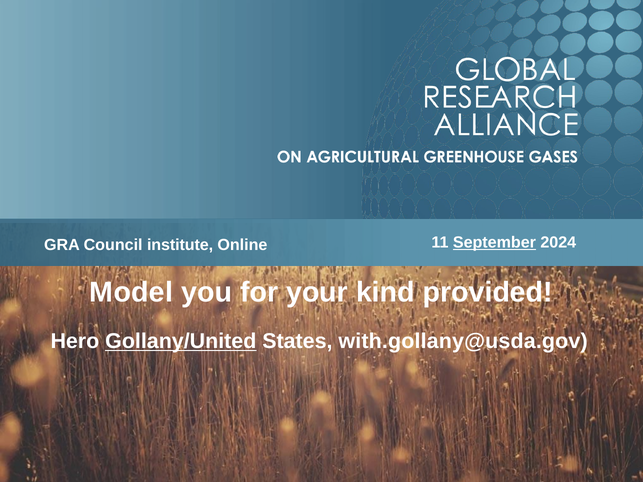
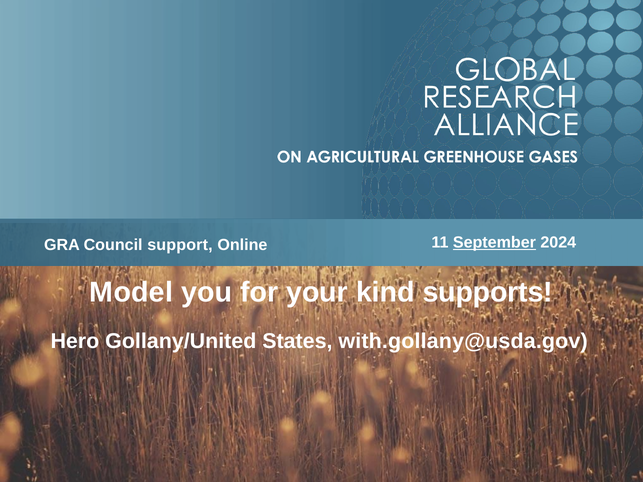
institute: institute -> support (180, 245)
provided: provided -> supports (488, 293)
Gollany/United underline: present -> none (181, 341)
